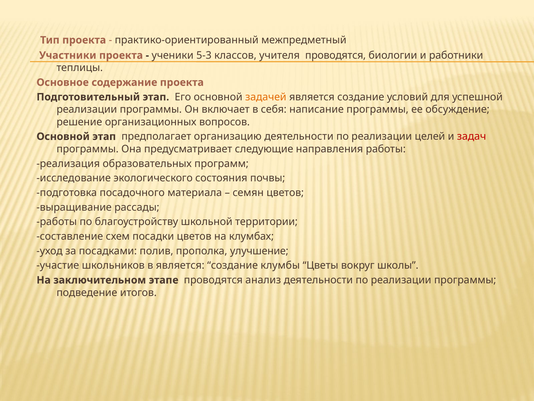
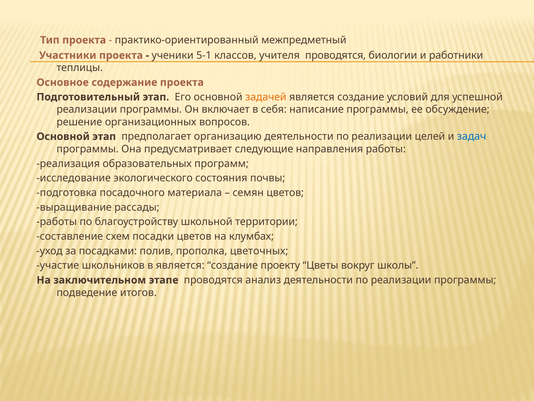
5-3: 5-3 -> 5-1 (204, 55)
задач colour: red -> blue (472, 136)
улучшение: улучшение -> цветочных (259, 251)
клумбы: клумбы -> проекту (280, 265)
